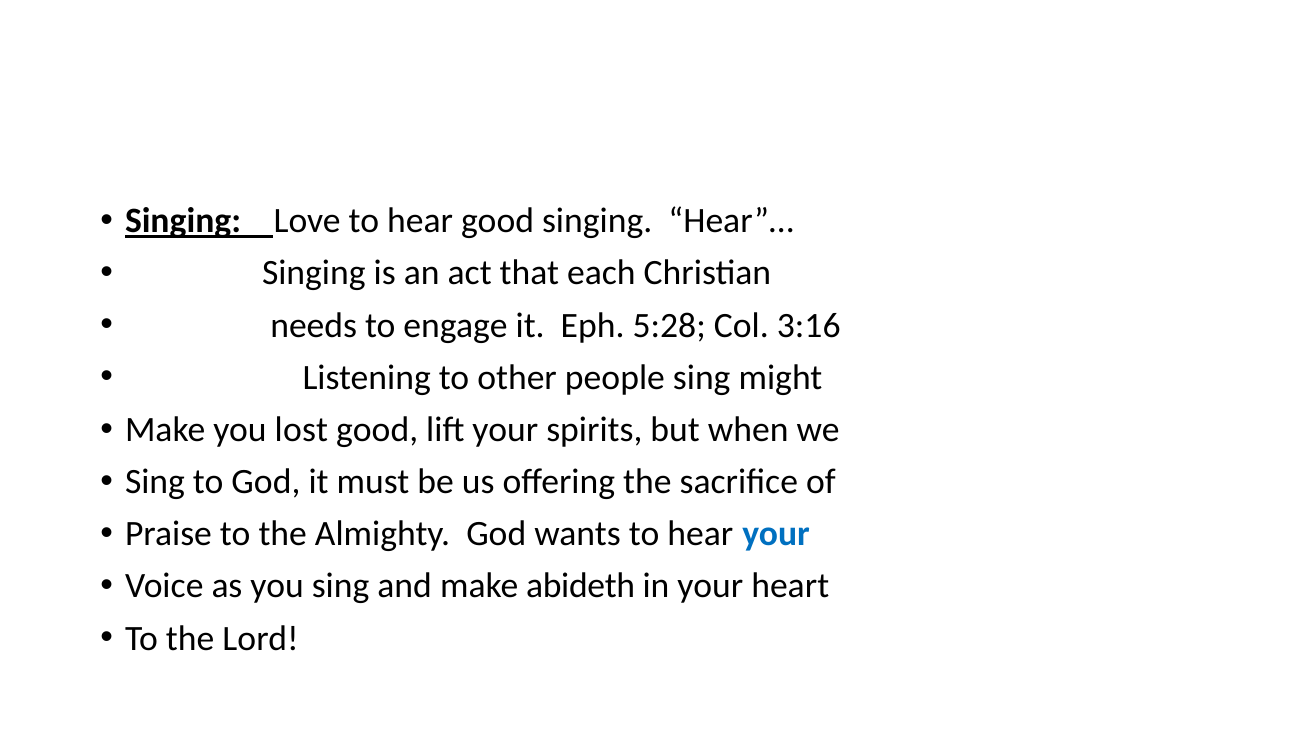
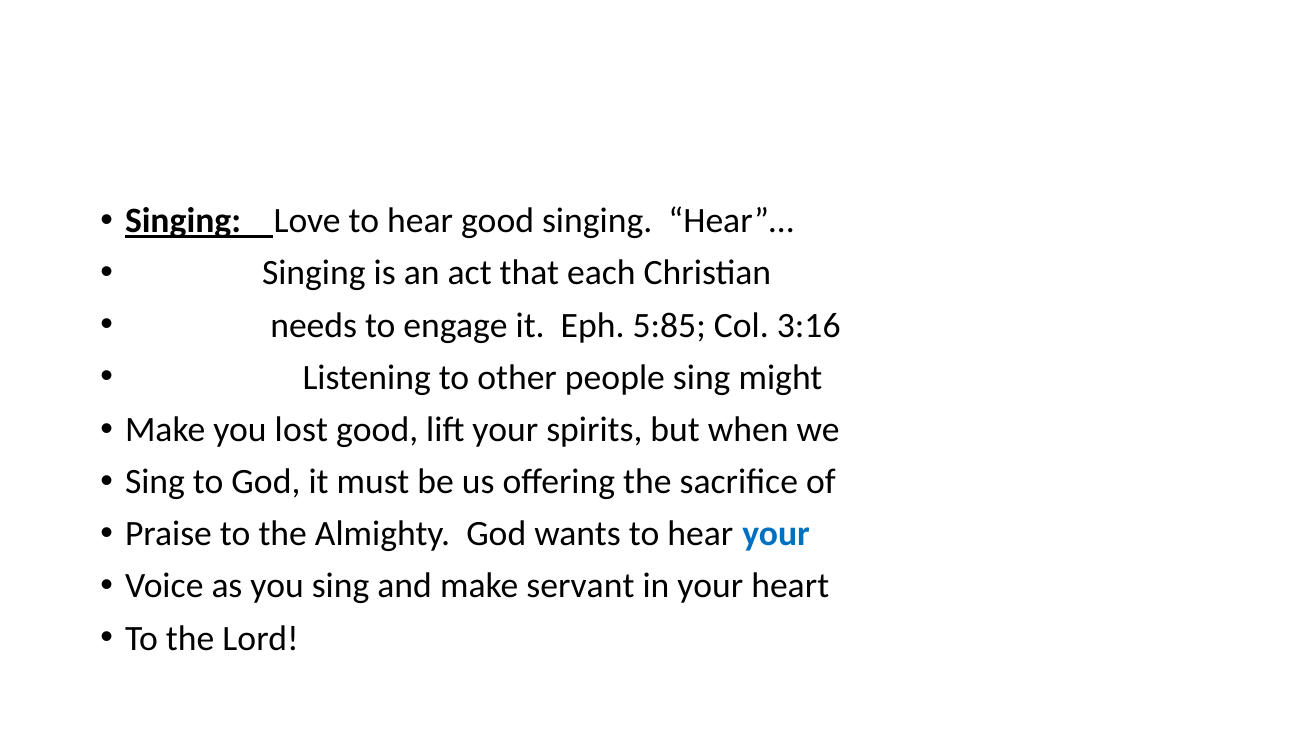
5:28: 5:28 -> 5:85 (669, 325)
abideth: abideth -> servant (580, 586)
